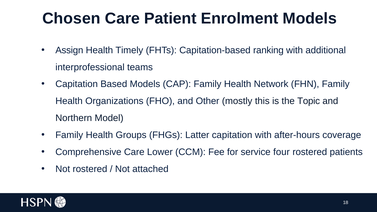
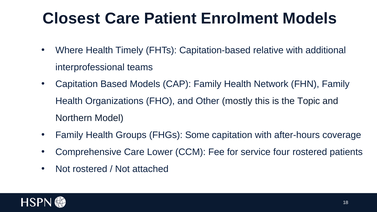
Chosen: Chosen -> Closest (71, 18)
Assign: Assign -> Where (69, 50)
ranking: ranking -> relative (268, 50)
Latter: Latter -> Some (197, 135)
